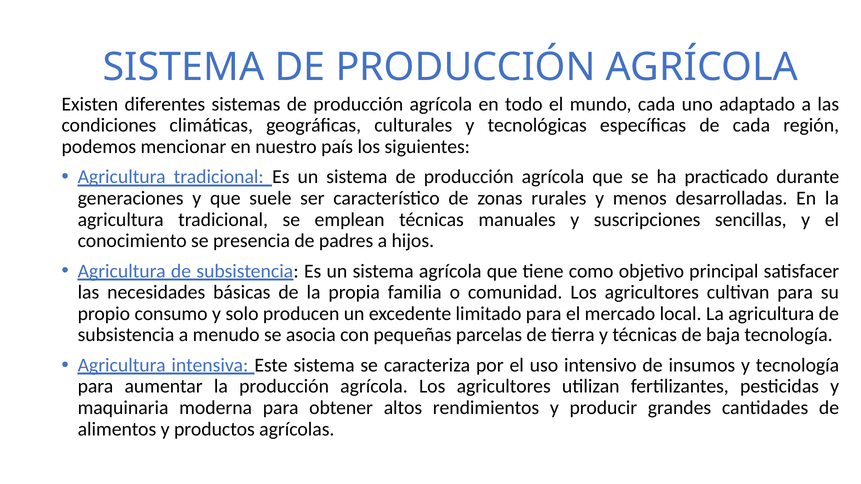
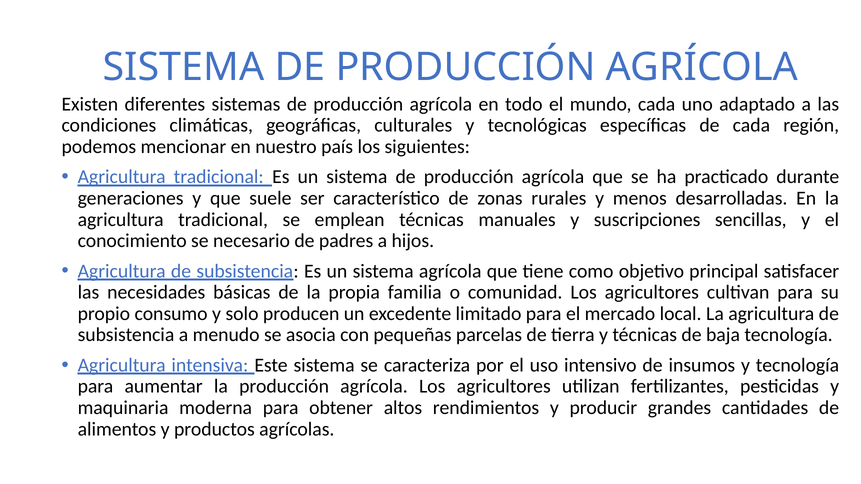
presencia: presencia -> necesario (252, 241)
